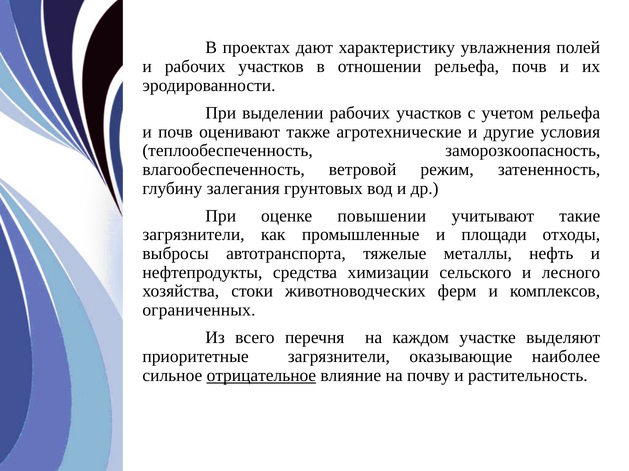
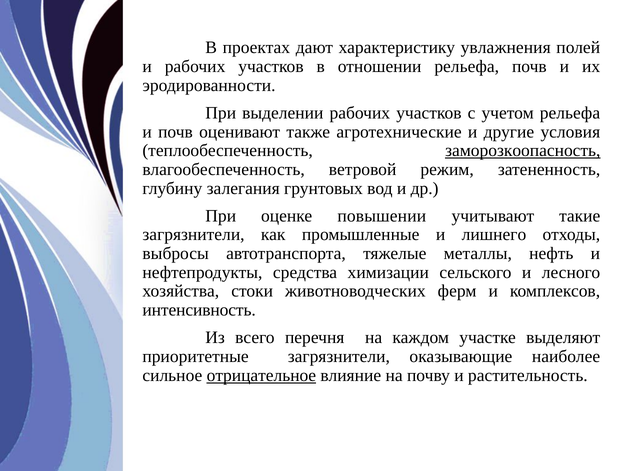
заморозкоопасность underline: none -> present (523, 151)
площади: площади -> лишнего (494, 235)
ограниченных: ограниченных -> интенсивность (199, 311)
